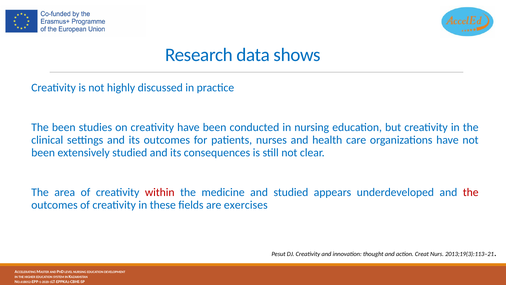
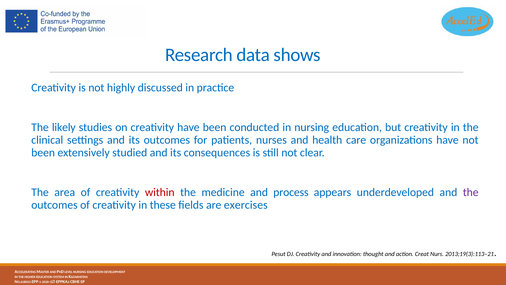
The been: been -> likely (64, 127)
and studied: studied -> process (291, 192)
the colour: red -> purple (471, 192)
